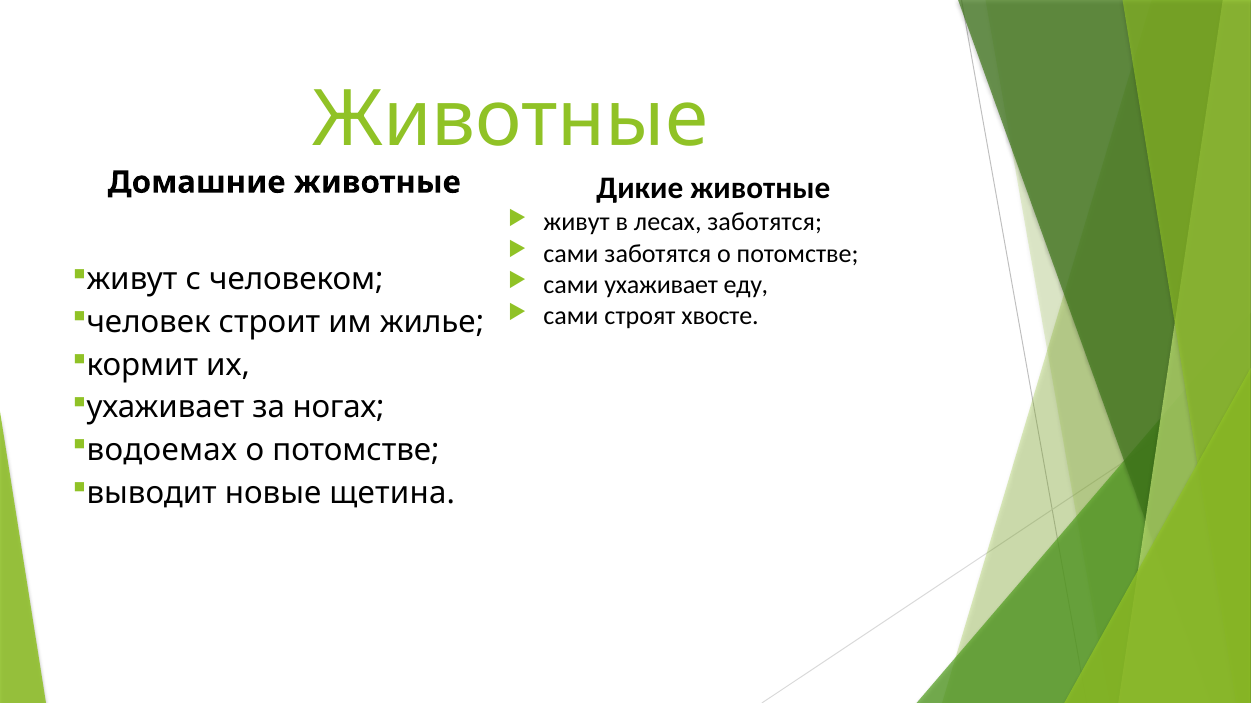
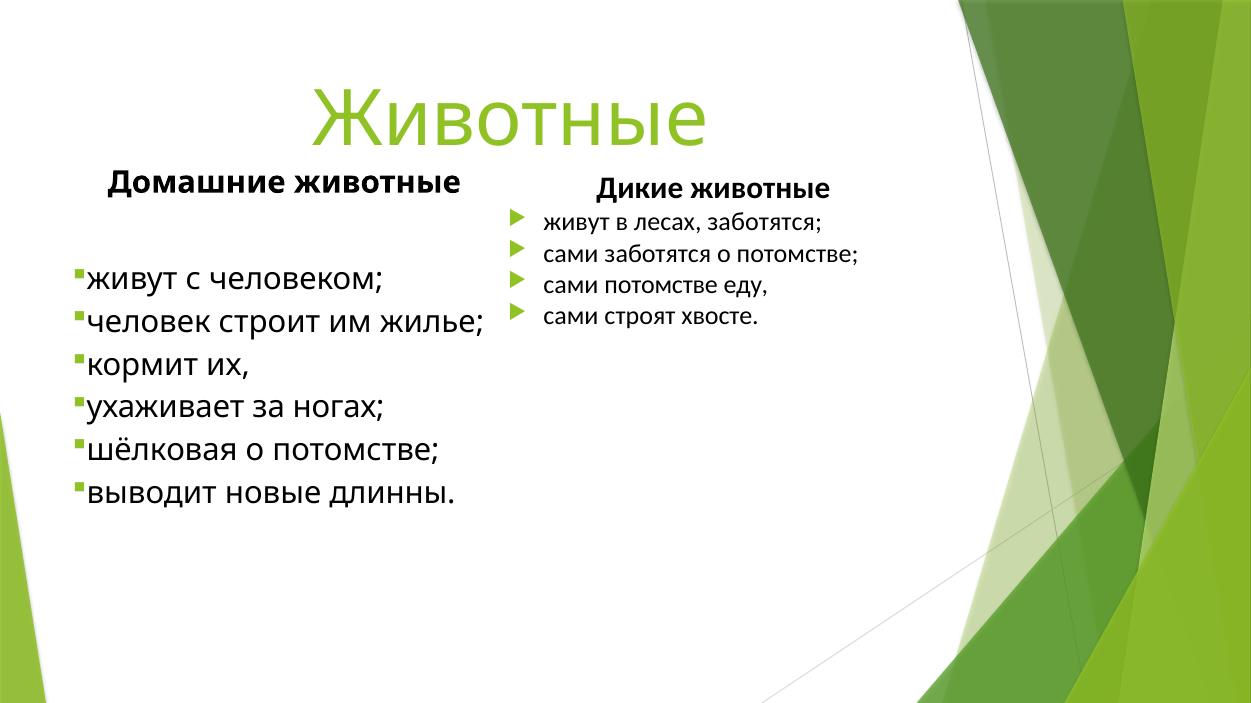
сами ухаживает: ухаживает -> потомстве (661, 285)
водоемах: водоемах -> шёлковая (162, 451)
щетина: щетина -> длинны (392, 493)
